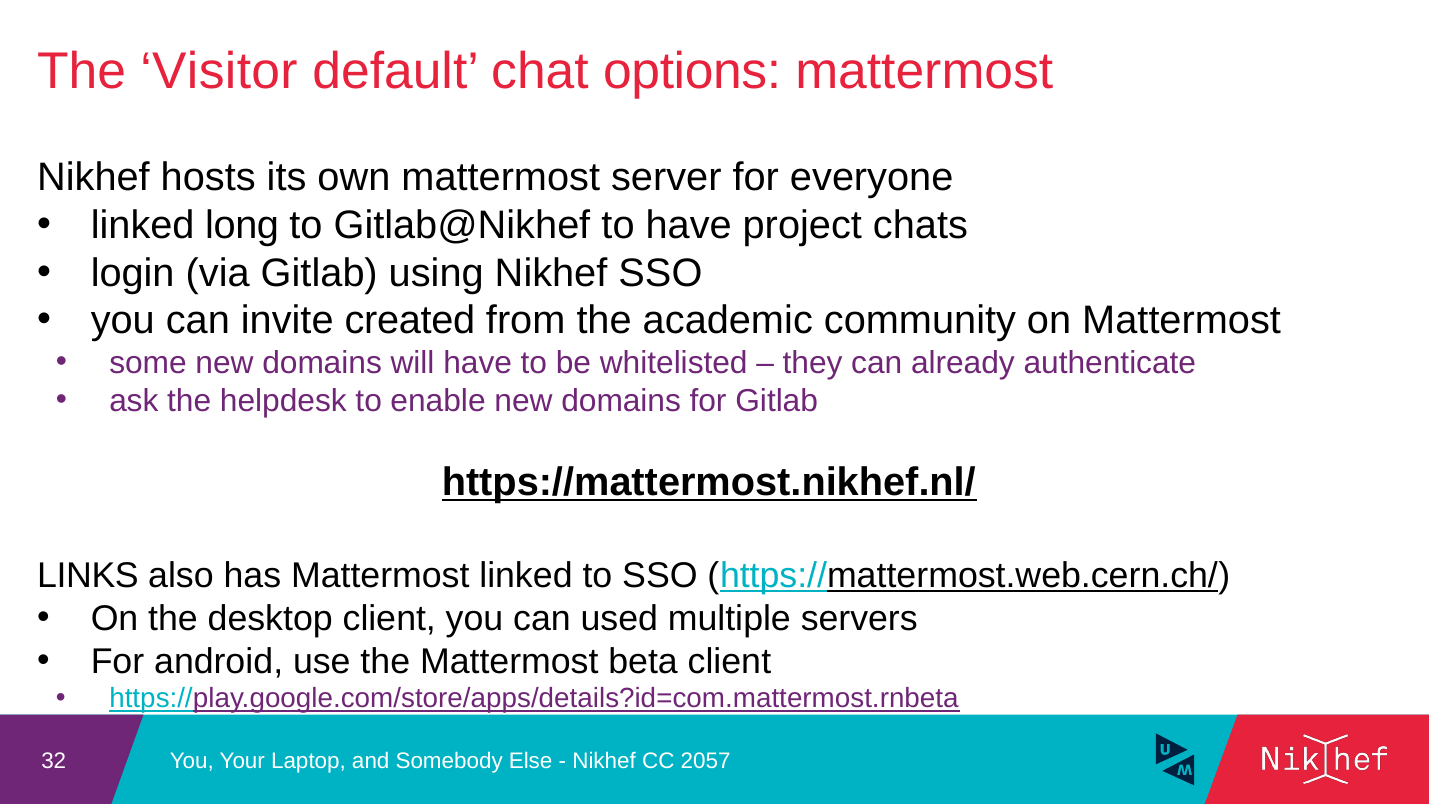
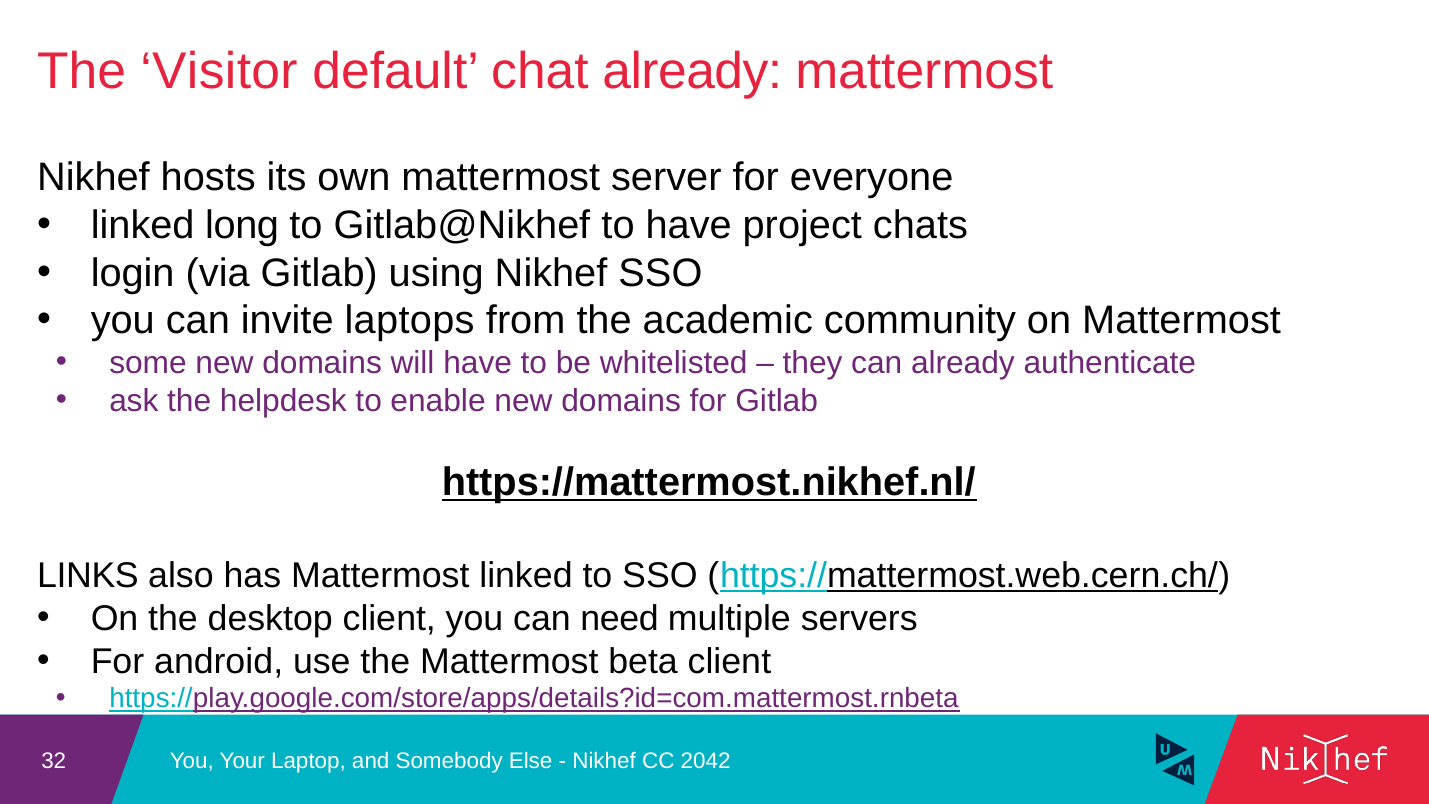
chat options: options -> already (692, 72)
created: created -> laptops (410, 321)
used: used -> need (619, 618)
2057: 2057 -> 2042 (706, 761)
